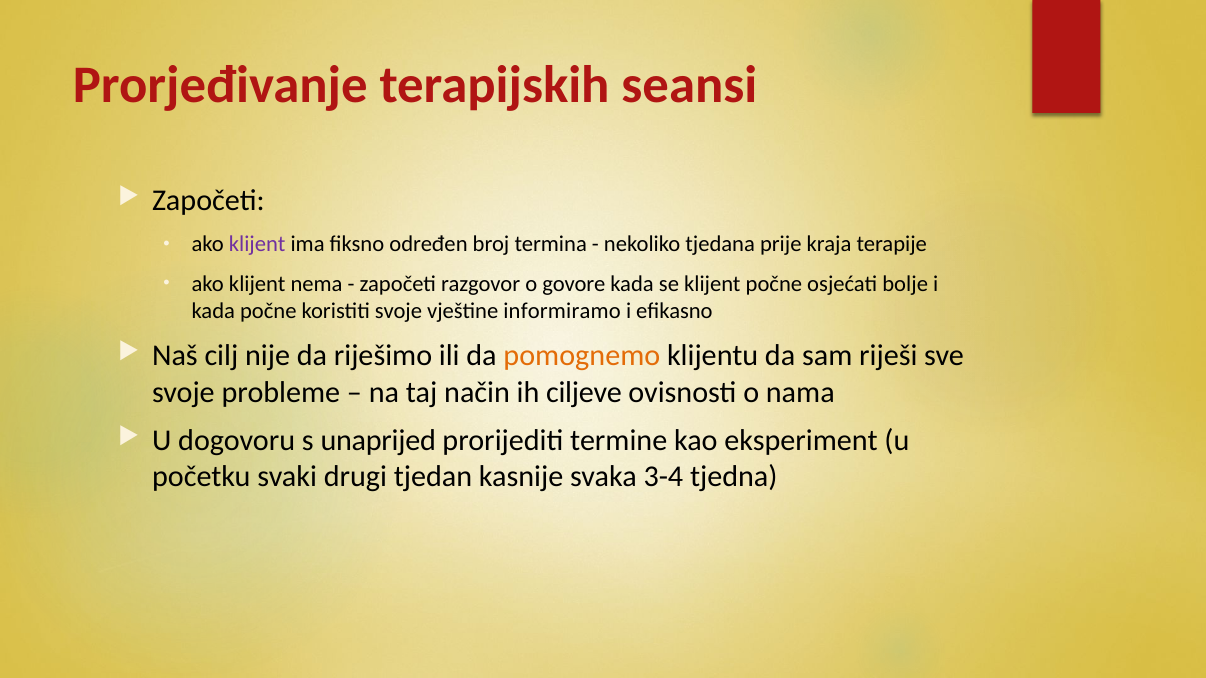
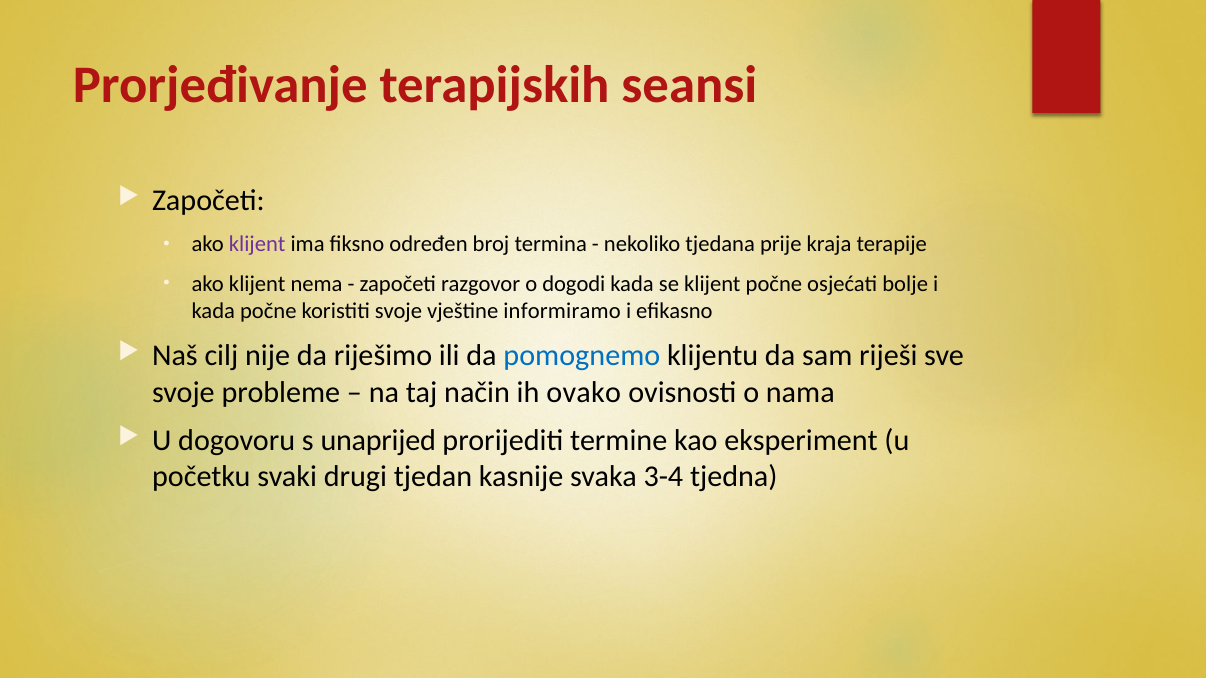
govore: govore -> dogodi (574, 284)
pomognemo colour: orange -> blue (582, 356)
ciljeve: ciljeve -> ovako (584, 392)
